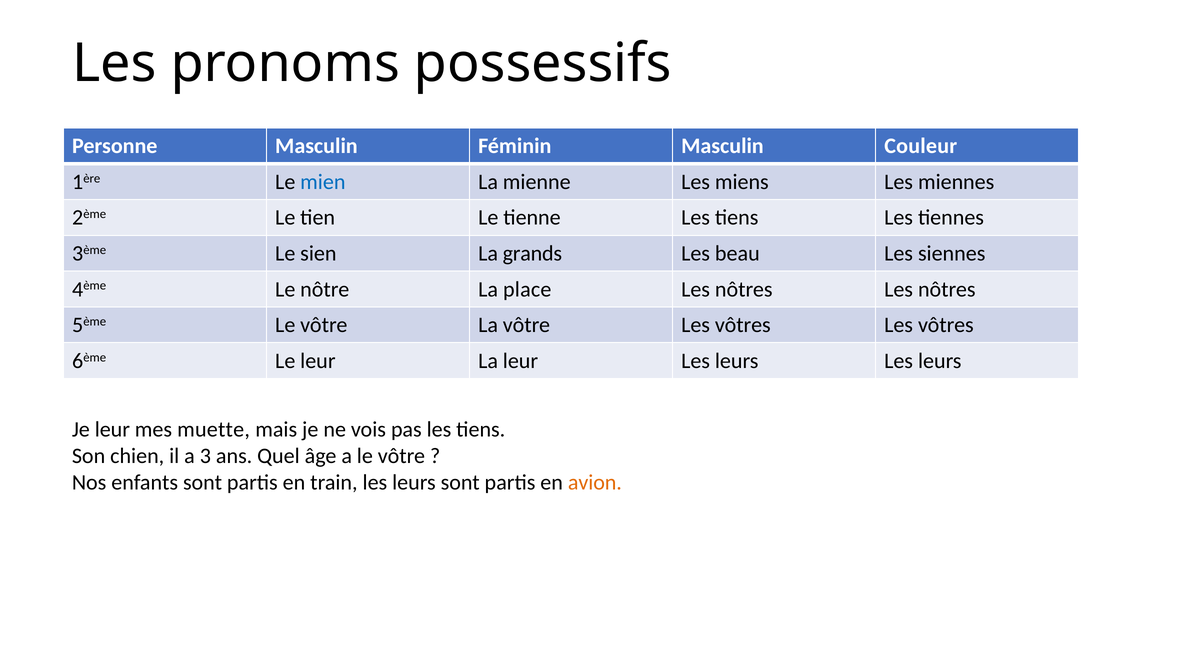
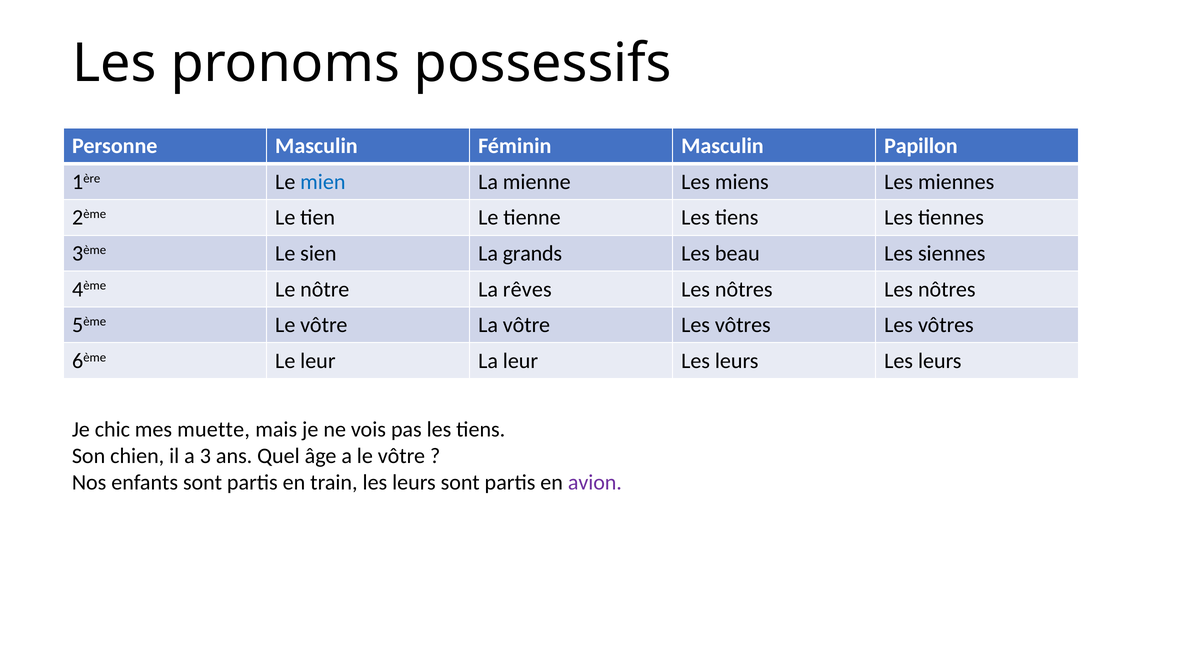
Couleur: Couleur -> Papillon (921, 146)
place: place -> rêves (527, 289)
Je leur: leur -> chic (112, 430)
avion colour: orange -> purple (595, 483)
